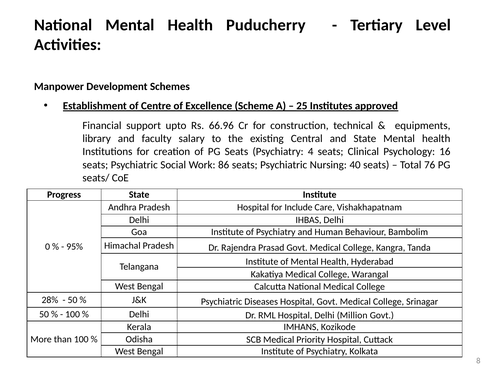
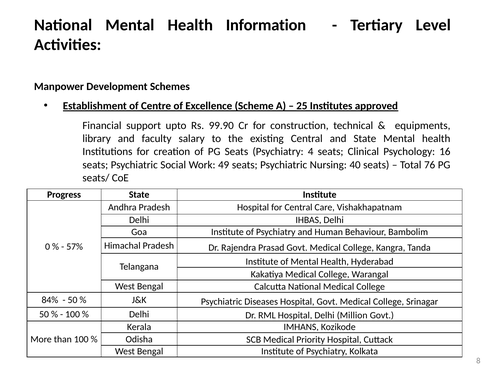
Puducherry: Puducherry -> Information (266, 25)
66.96: 66.96 -> 99.90 (221, 125)
86: 86 -> 49 (224, 165)
for Include: Include -> Central (298, 207)
95%: 95% -> 57% (75, 246)
28%: 28% -> 84% (50, 300)
